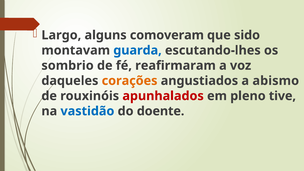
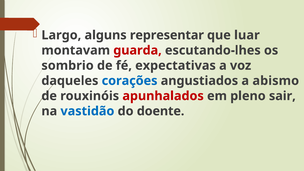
comoveram: comoveram -> representar (167, 35)
sido: sido -> luar (247, 35)
guarda colour: blue -> red (138, 50)
reafirmaram: reafirmaram -> expectativas (175, 66)
corações colour: orange -> blue (130, 81)
tive: tive -> sair (282, 96)
